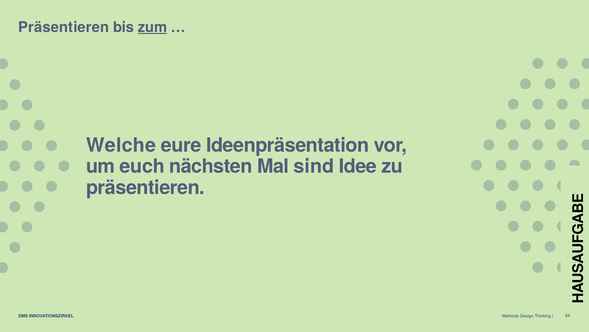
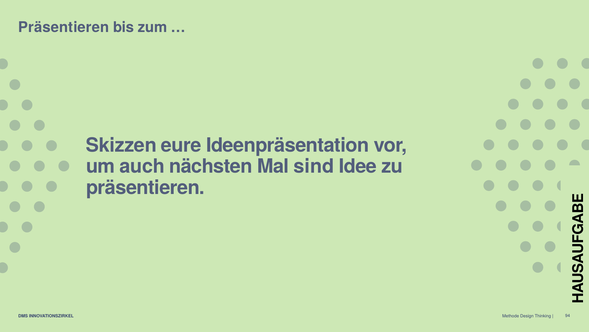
zum underline: present -> none (152, 27)
Welche: Welche -> Skizzen (121, 145)
euch: euch -> auch (142, 166)
